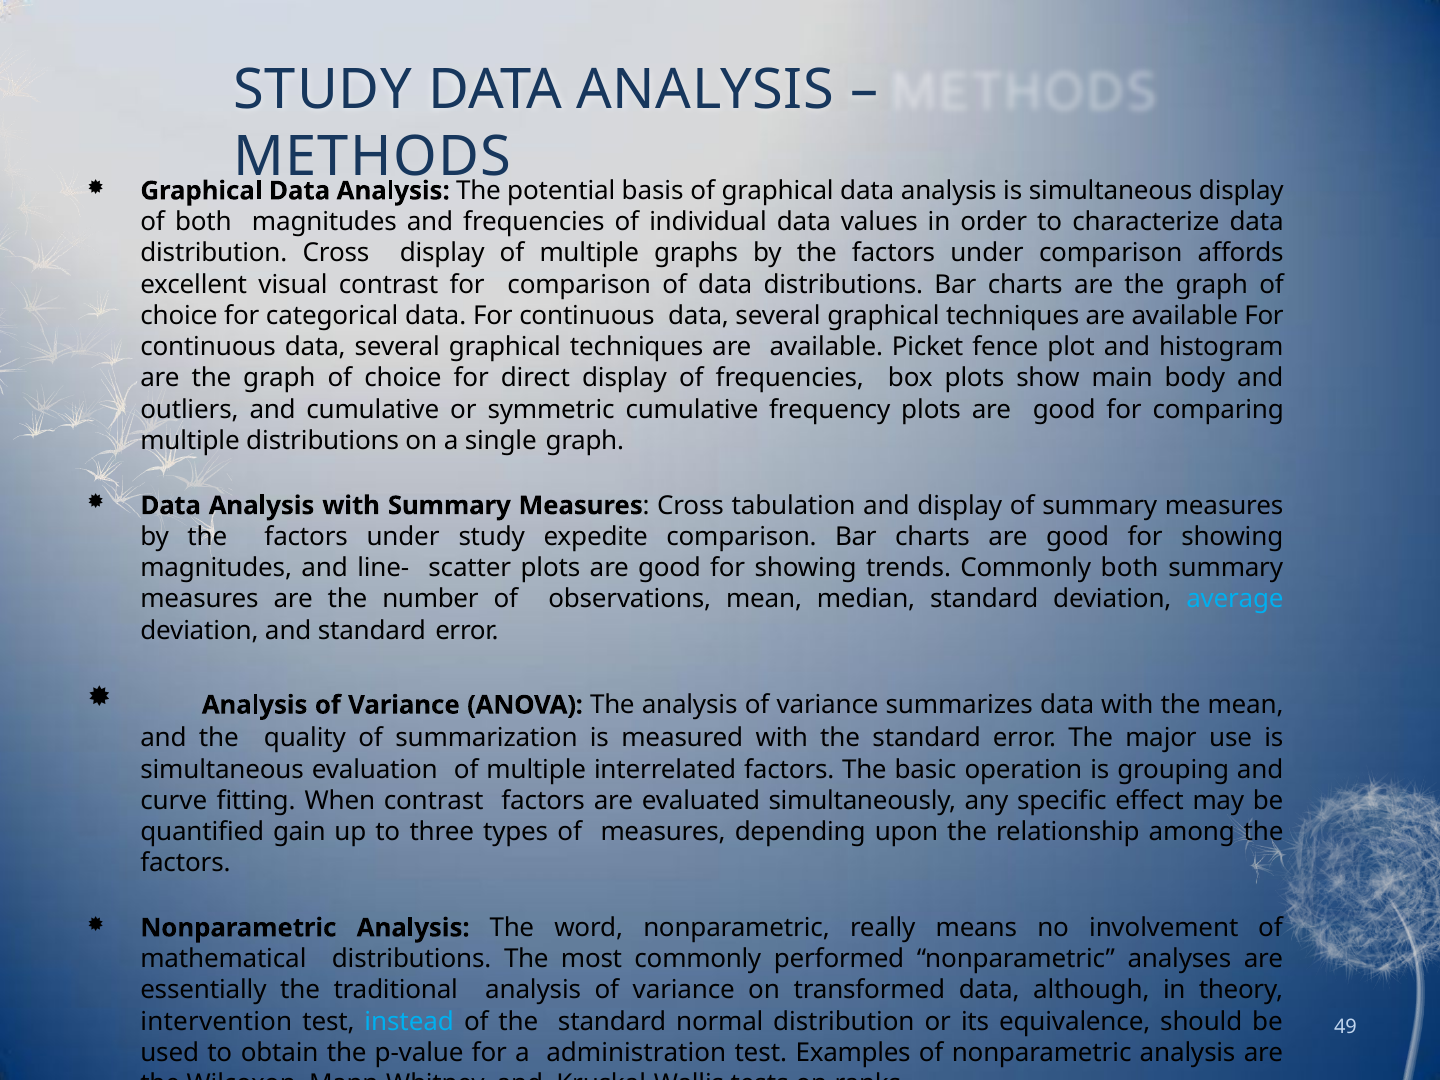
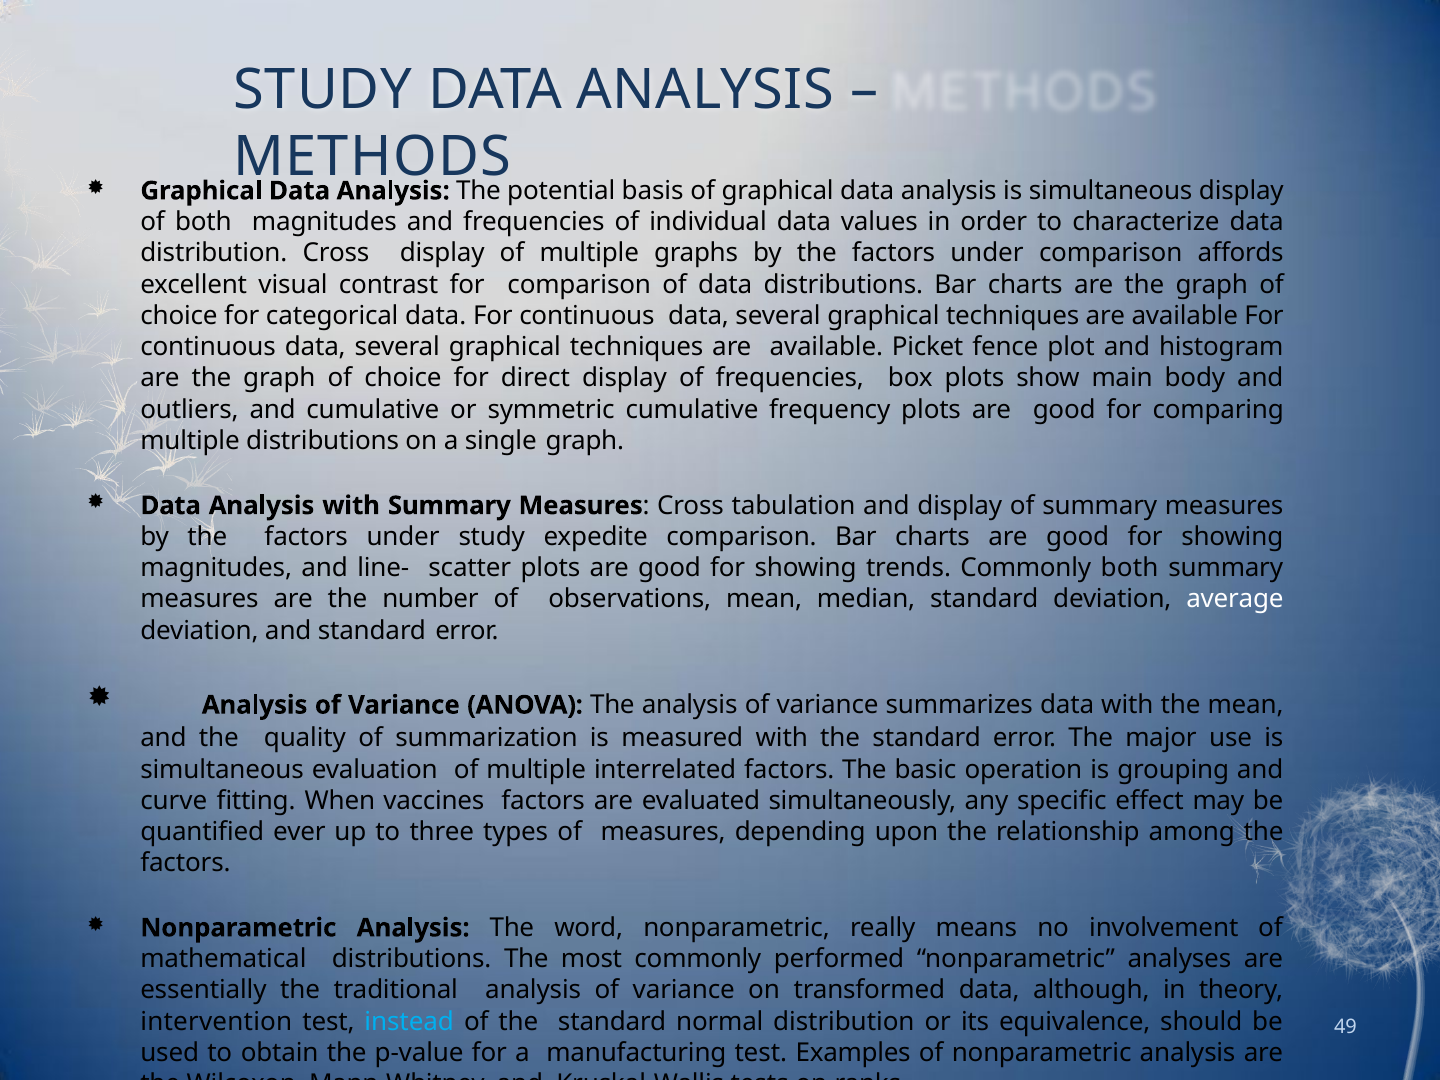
average colour: light blue -> white (1235, 599)
When contrast: contrast -> vaccines (434, 801)
gain: gain -> ever (299, 832)
administration: administration -> manufacturing (636, 1053)
